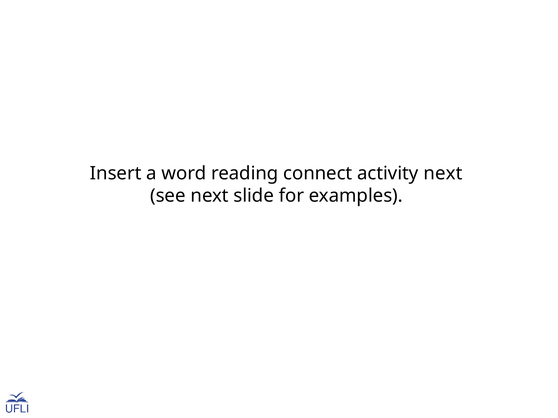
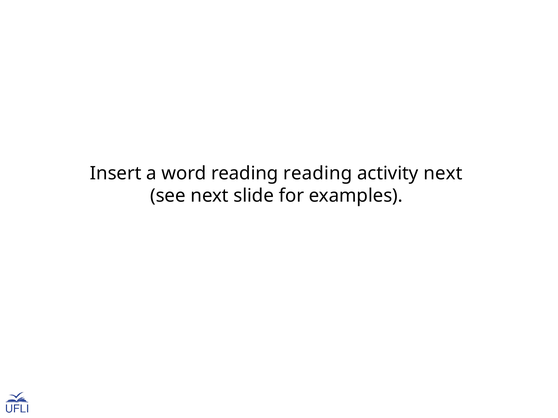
reading connect: connect -> reading (318, 174)
